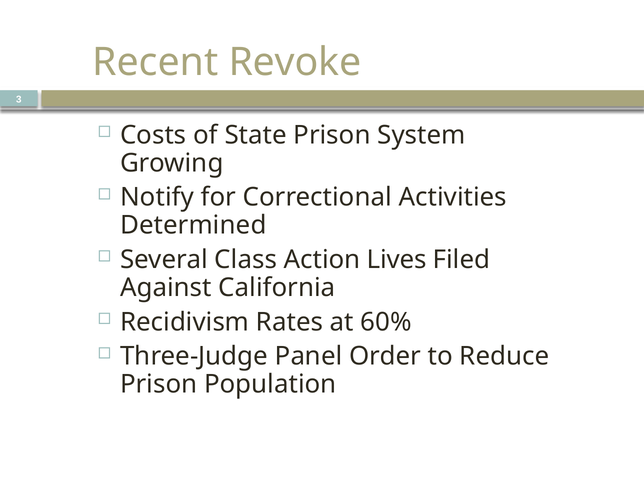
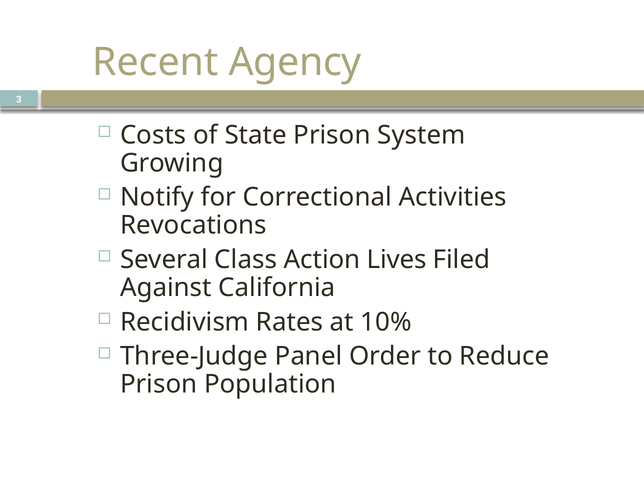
Revoke: Revoke -> Agency (295, 62)
Determined: Determined -> Revocations (193, 225)
60%: 60% -> 10% (386, 322)
